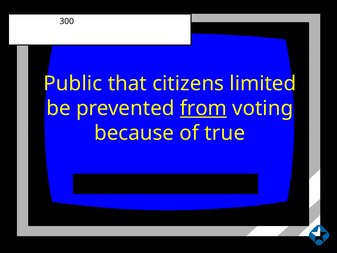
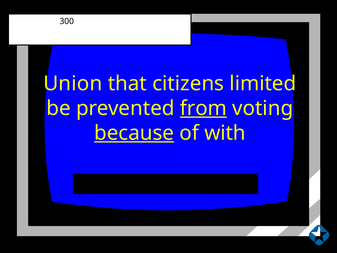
Public: Public -> Union (73, 83)
because underline: none -> present (134, 133)
true: true -> with (225, 133)
